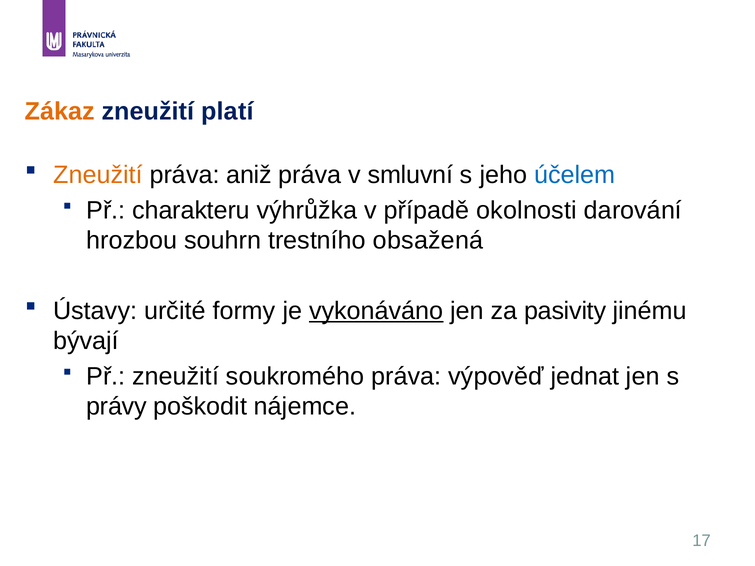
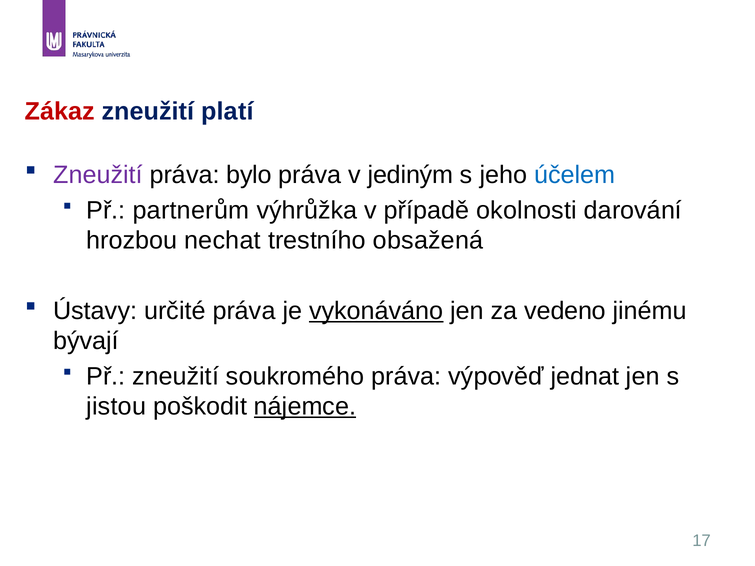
Zákaz colour: orange -> red (60, 111)
Zneužití colour: orange -> purple (98, 175)
aniž: aniž -> bylo (249, 175)
smluvní: smluvní -> jediným (410, 175)
charakteru: charakteru -> partnerům (191, 210)
souhrn: souhrn -> nechat (222, 241)
určité formy: formy -> práva (244, 311)
pasivity: pasivity -> vedeno (565, 311)
právy: právy -> jistou (116, 407)
nájemce underline: none -> present (305, 407)
